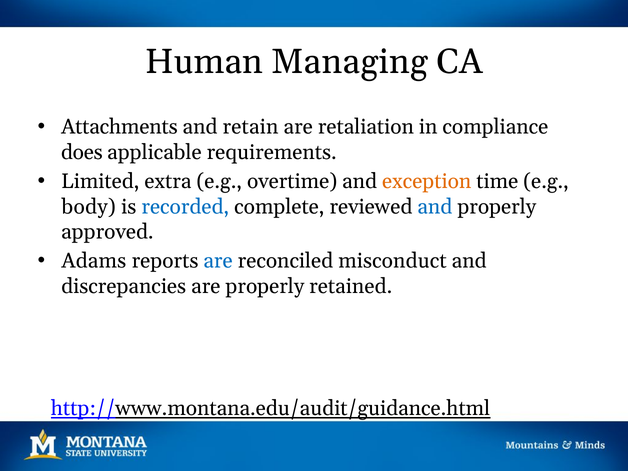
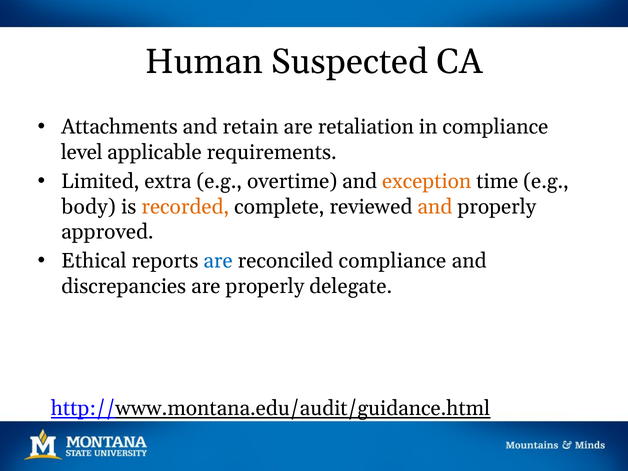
Managing: Managing -> Suspected (350, 62)
does: does -> level (82, 152)
recorded colour: blue -> orange (185, 207)
and colour: blue -> orange (435, 207)
Adams: Adams -> Ethical (94, 261)
reconciled misconduct: misconduct -> compliance (392, 261)
retained: retained -> delegate (351, 286)
